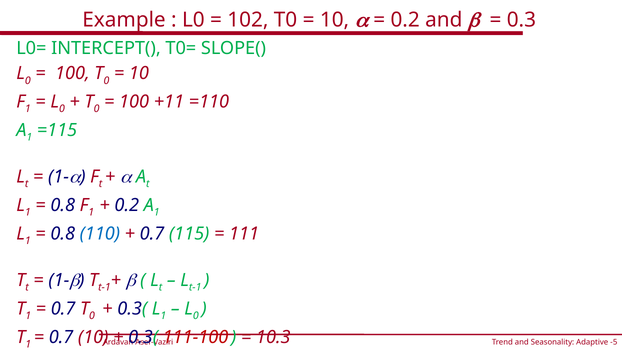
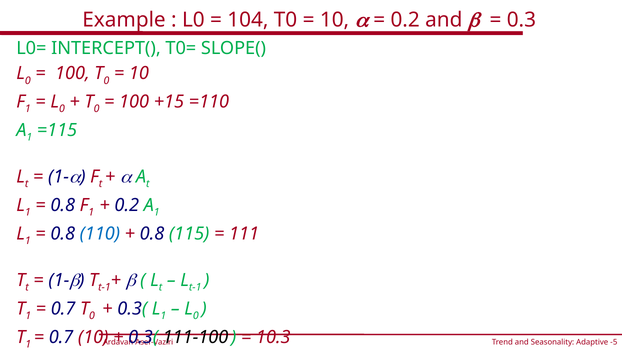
102: 102 -> 104 (248, 20)
+11: +11 -> +15 (169, 102)
0.7: 0.7 -> 0.8 (152, 234)
111-100 colour: red -> black (196, 337)
